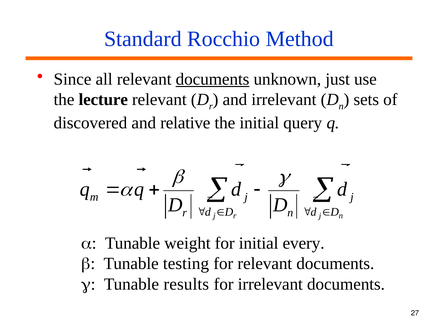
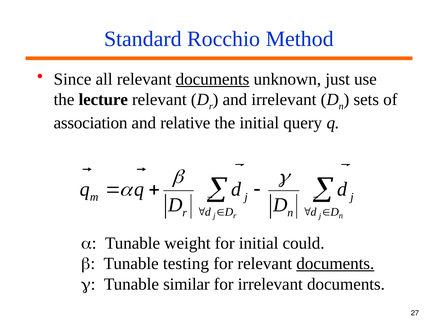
discovered: discovered -> association (91, 123)
every: every -> could (304, 244)
documents underline: none -> present (335, 264)
results: results -> similar (186, 284)
